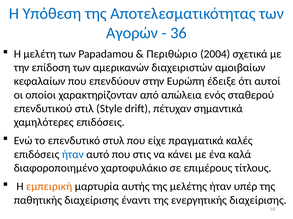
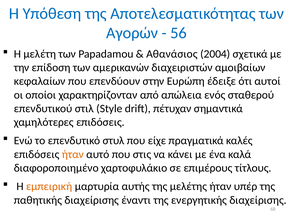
36: 36 -> 56 (179, 33)
Περιθώριο: Περιθώριο -> Αθανάσιος (172, 54)
ήταν colour: blue -> orange (73, 155)
